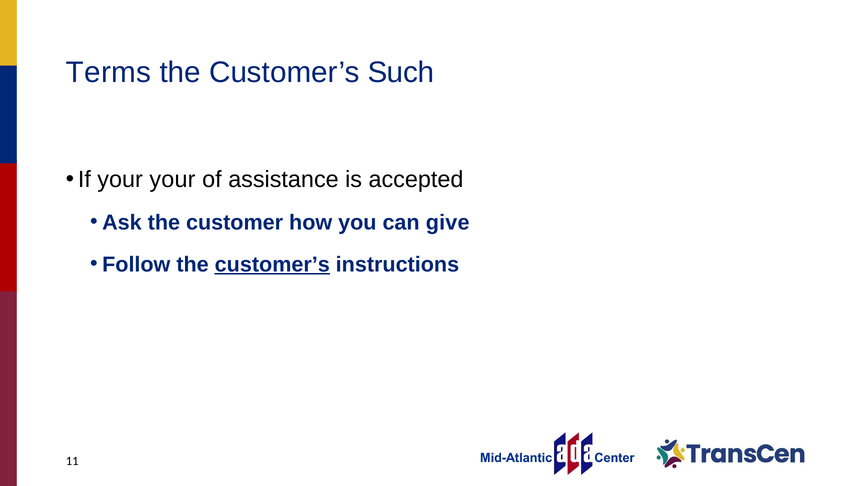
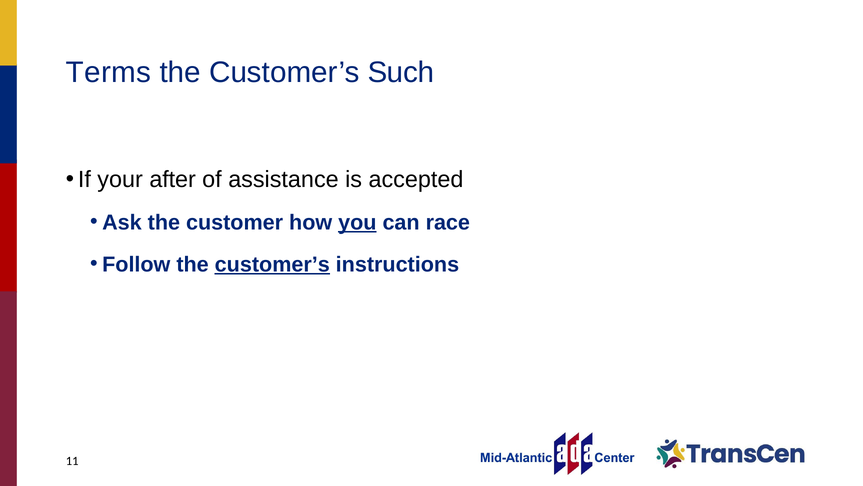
your your: your -> after (173, 180)
you underline: none -> present (357, 222)
give: give -> race (448, 222)
